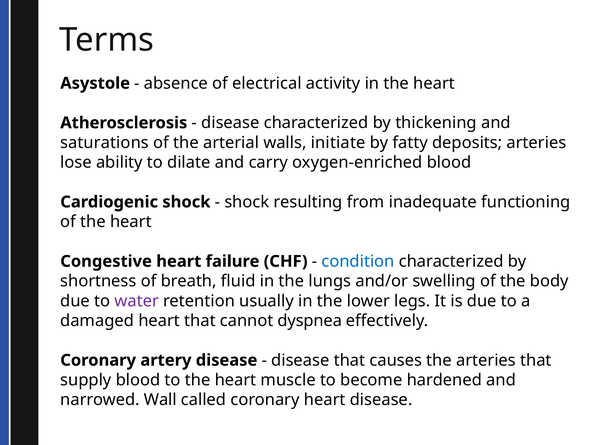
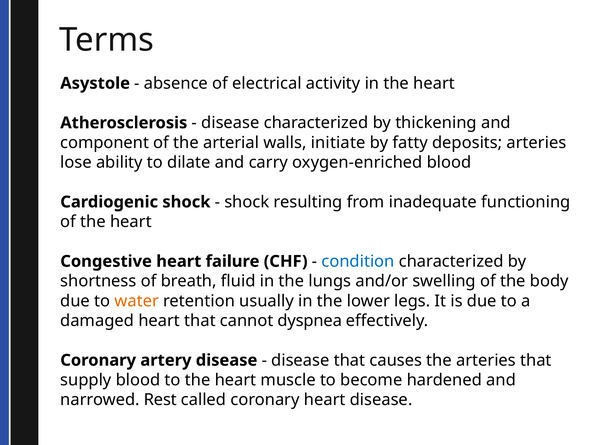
saturations: saturations -> component (105, 143)
water colour: purple -> orange (137, 301)
Wall: Wall -> Rest (160, 400)
